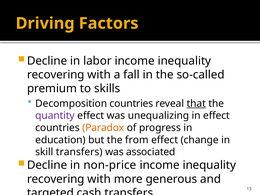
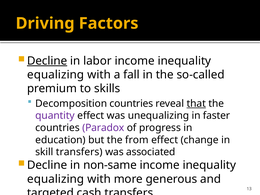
Decline underline: none -> present (47, 61)
recovering: recovering -> equalizing (56, 75)
in effect: effect -> faster (216, 116)
Paradox colour: orange -> purple (103, 128)
non-price: non-price -> non-same (110, 165)
recovering: recovering -> equalizing (56, 179)
